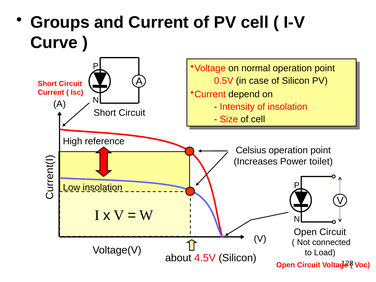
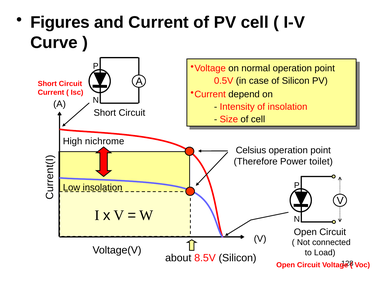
Groups: Groups -> Figures (60, 22)
reference: reference -> nichrome (105, 141)
Increases: Increases -> Therefore (256, 161)
4.5V: 4.5V -> 8.5V (205, 258)
